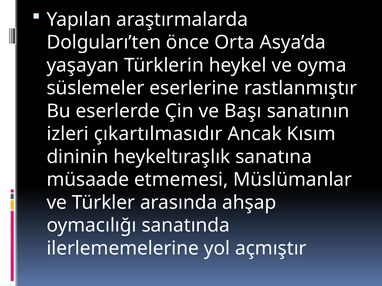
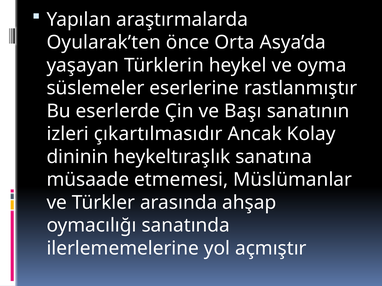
Dolguları’ten: Dolguları’ten -> Oyularak’ten (104, 42)
Kısım: Kısım -> Kolay (311, 134)
